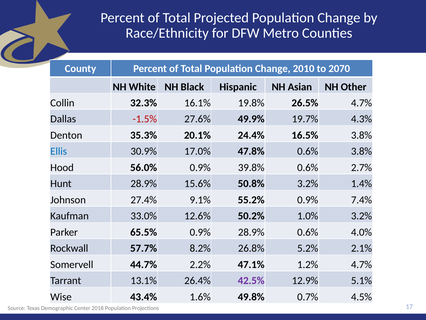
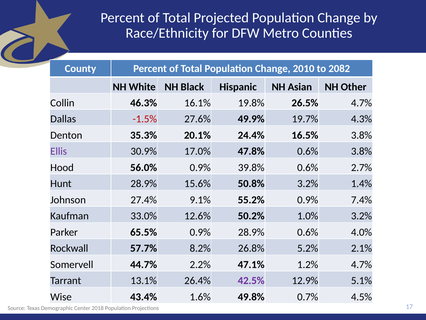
2070: 2070 -> 2082 (339, 68)
32.3%: 32.3% -> 46.3% (144, 103)
Ellis colour: blue -> purple (59, 151)
